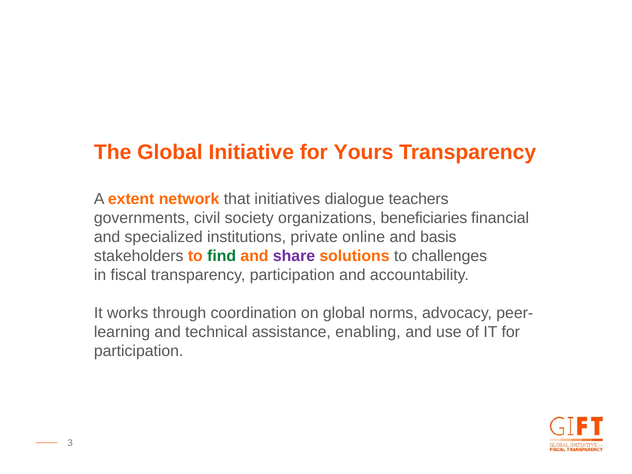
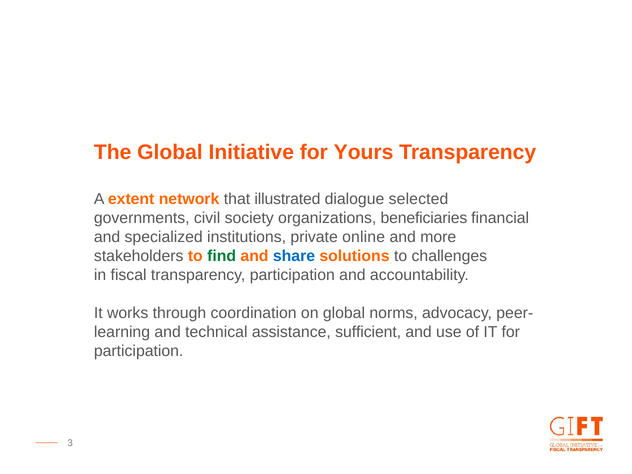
initiatives: initiatives -> illustrated (287, 199)
teachers: teachers -> selected (419, 199)
basis: basis -> more (438, 237)
share colour: purple -> blue (294, 256)
enabling: enabling -> sufficient (368, 332)
